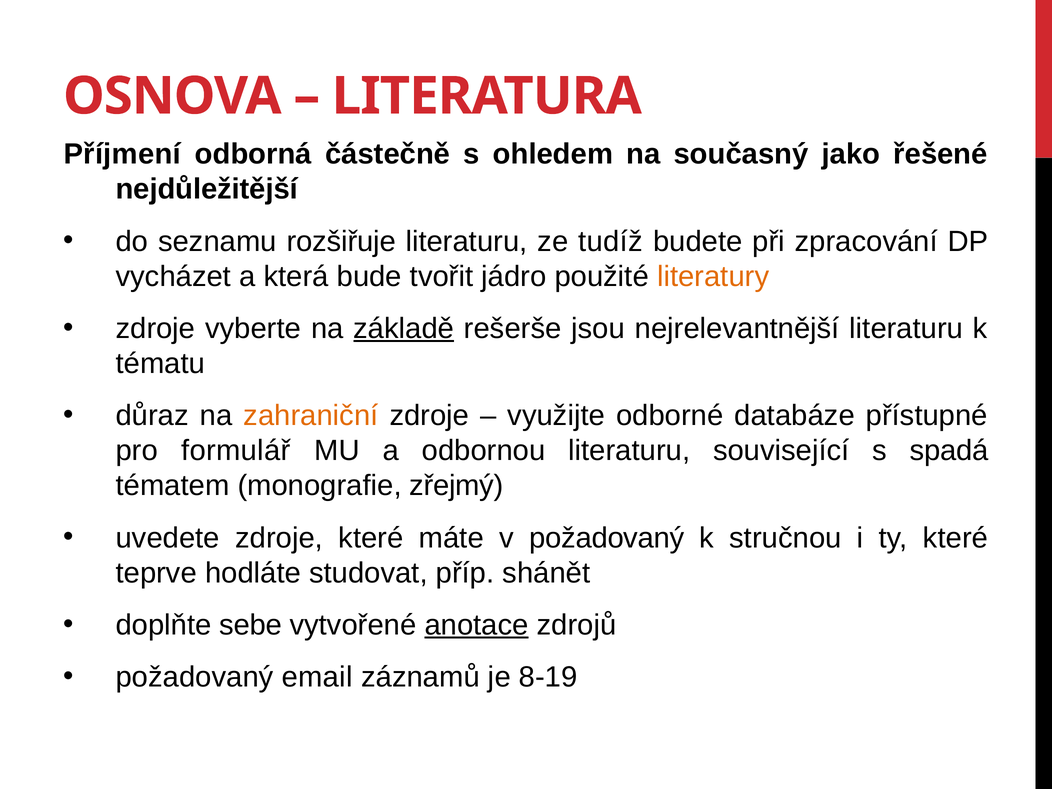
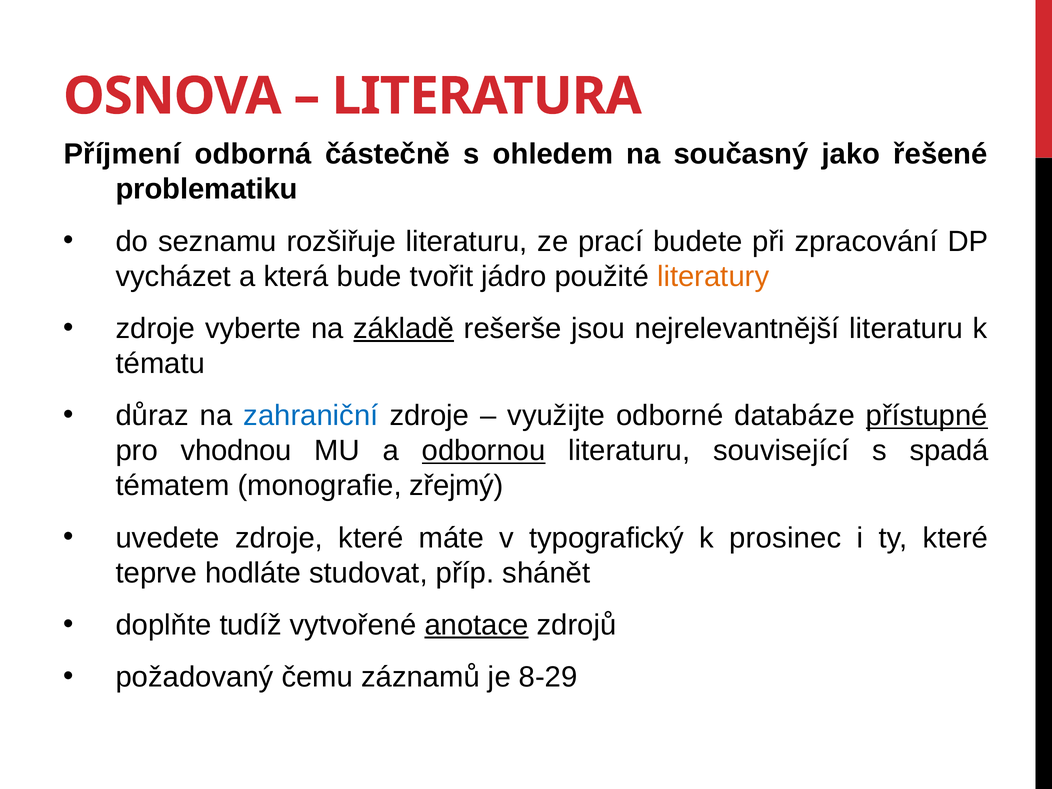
nejdůležitější: nejdůležitější -> problematiku (207, 189)
tudíž: tudíž -> prací (611, 241)
zahraniční colour: orange -> blue (311, 416)
přístupné underline: none -> present (927, 416)
formulář: formulář -> vhodnou (236, 451)
odbornou underline: none -> present (484, 451)
v požadovaný: požadovaný -> typografický (607, 538)
stručnou: stručnou -> prosinec (785, 538)
sebe: sebe -> tudíž (251, 625)
email: email -> čemu (317, 677)
8-19: 8-19 -> 8-29 (548, 677)
